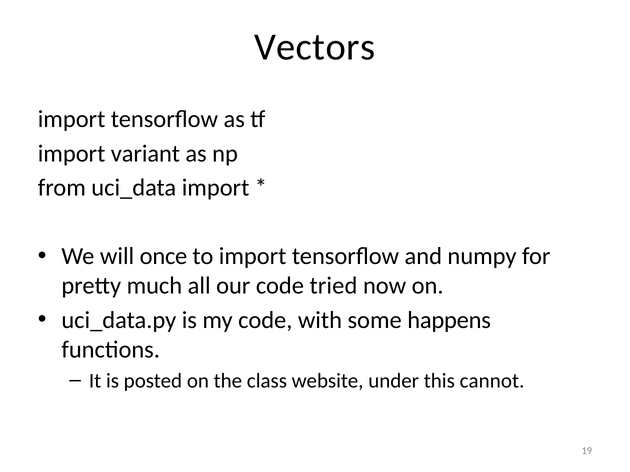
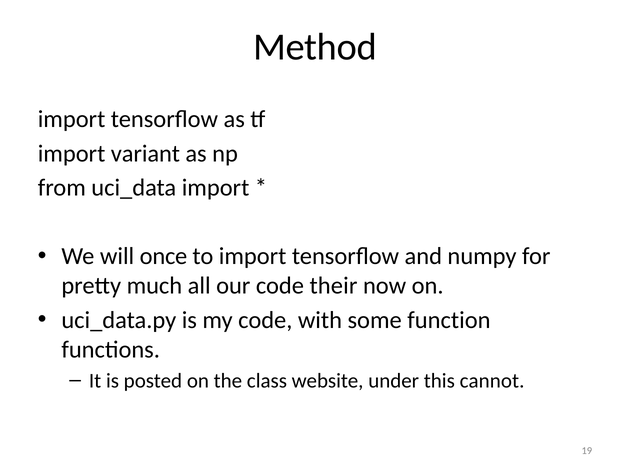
Vectors: Vectors -> Method (315, 47)
tried: tried -> their (333, 286)
happens: happens -> function (449, 320)
